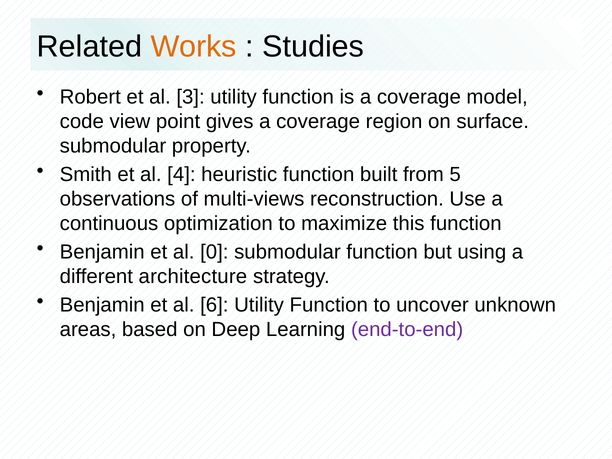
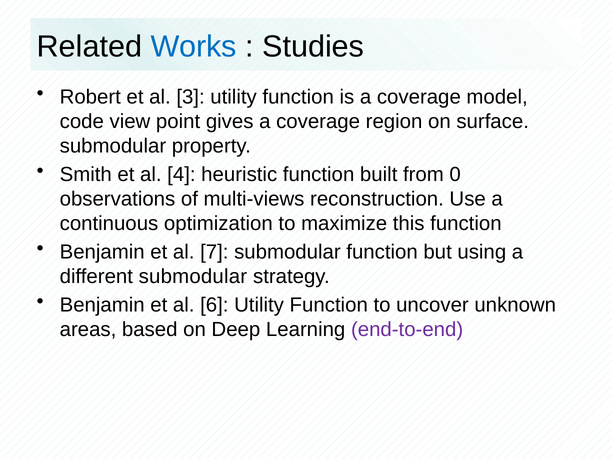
Works colour: orange -> blue (194, 47)
5: 5 -> 0 (455, 174)
0: 0 -> 7 (214, 252)
different architecture: architecture -> submodular (193, 276)
